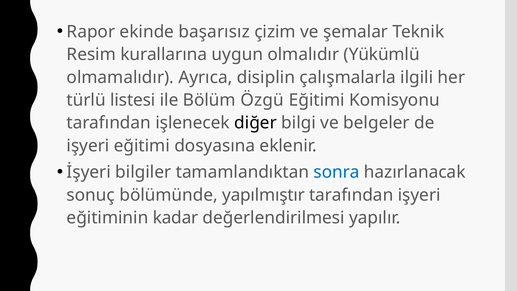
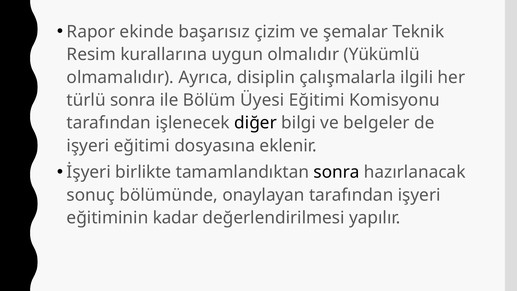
türlü listesi: listesi -> sonra (133, 100)
Özgü: Özgü -> Üyesi (262, 100)
bilgiler: bilgiler -> birlikte (143, 172)
sonra colour: blue -> black (337, 172)
yapılmıştır: yapılmıştır -> onaylayan (263, 195)
